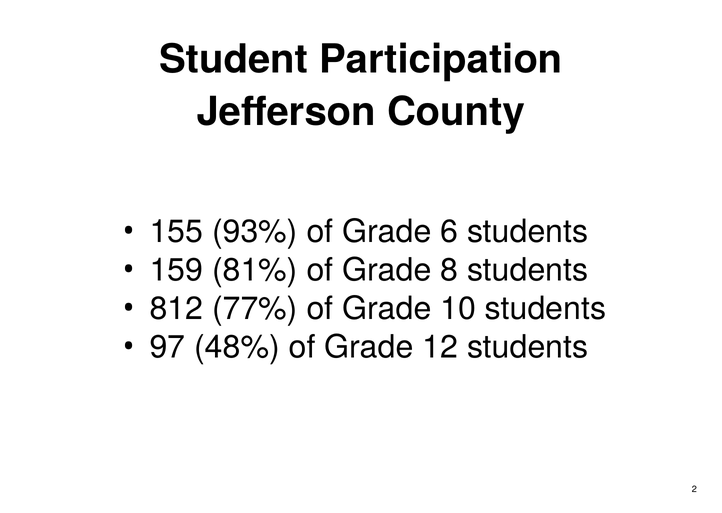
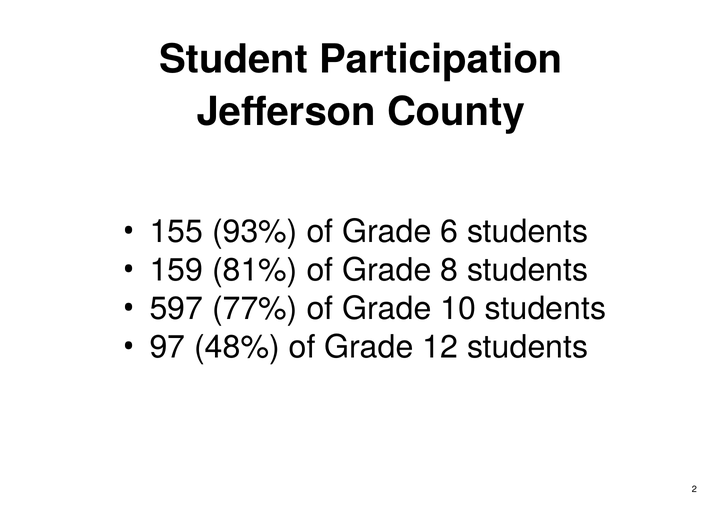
812: 812 -> 597 (176, 309)
